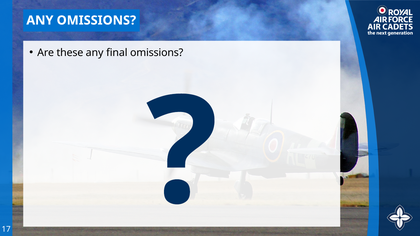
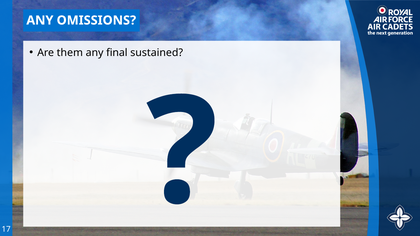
these: these -> them (70, 53)
final omissions: omissions -> sustained (157, 53)
